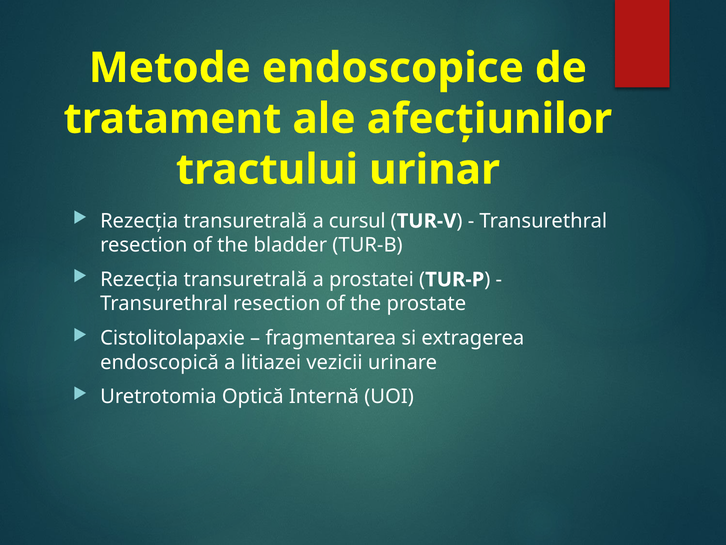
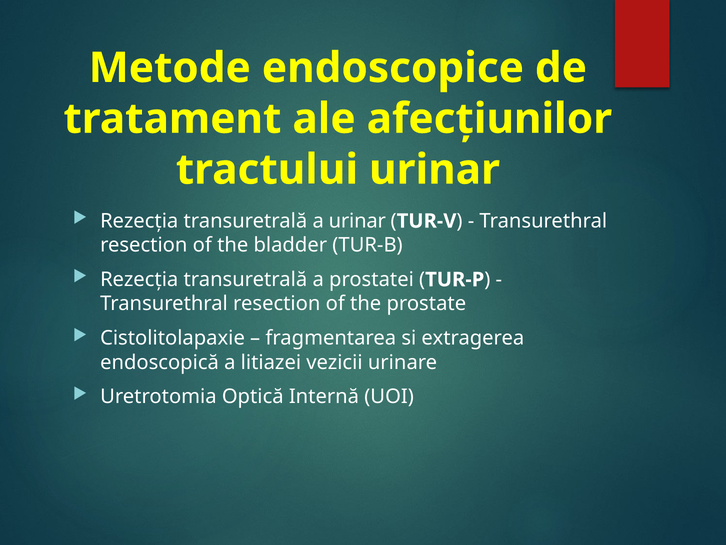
a cursul: cursul -> urinar (357, 221)
